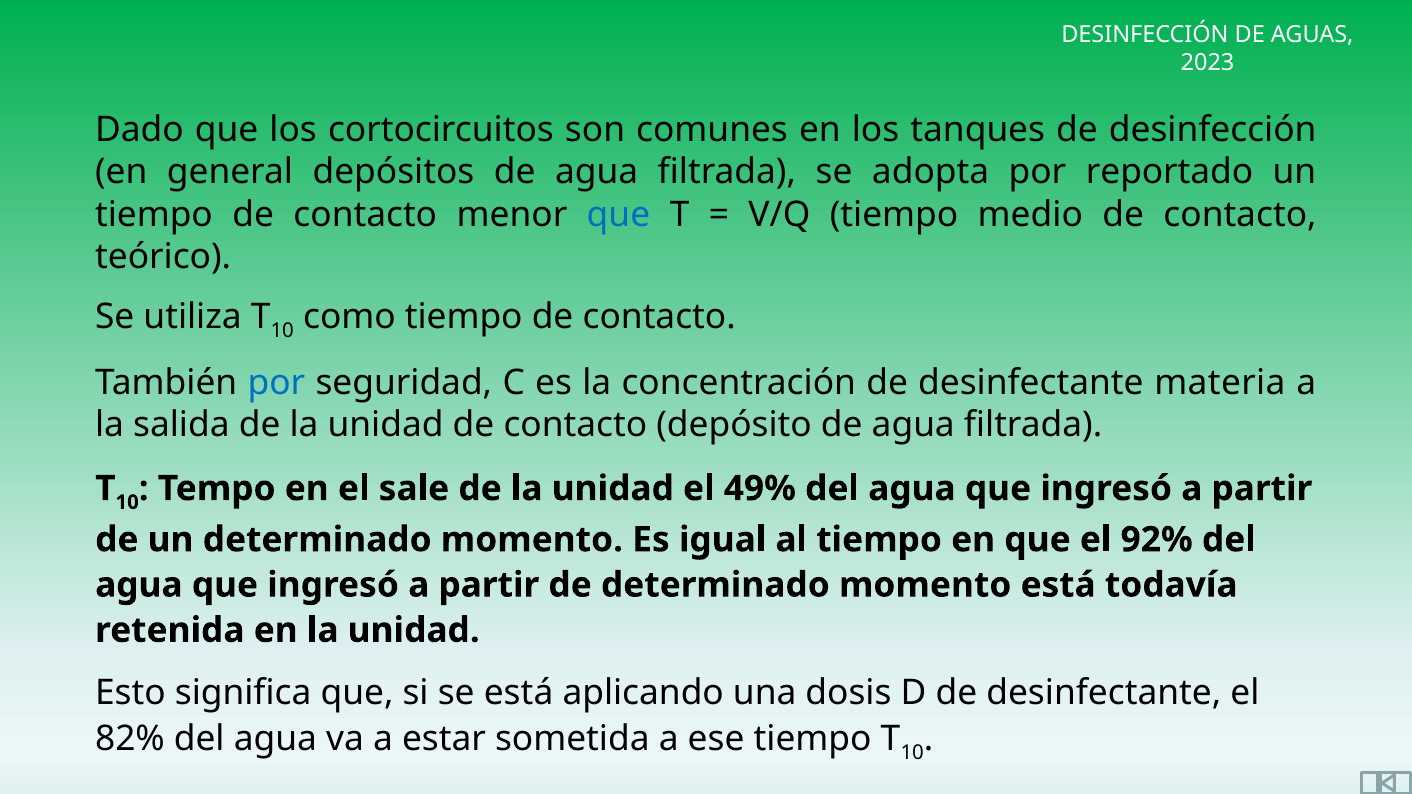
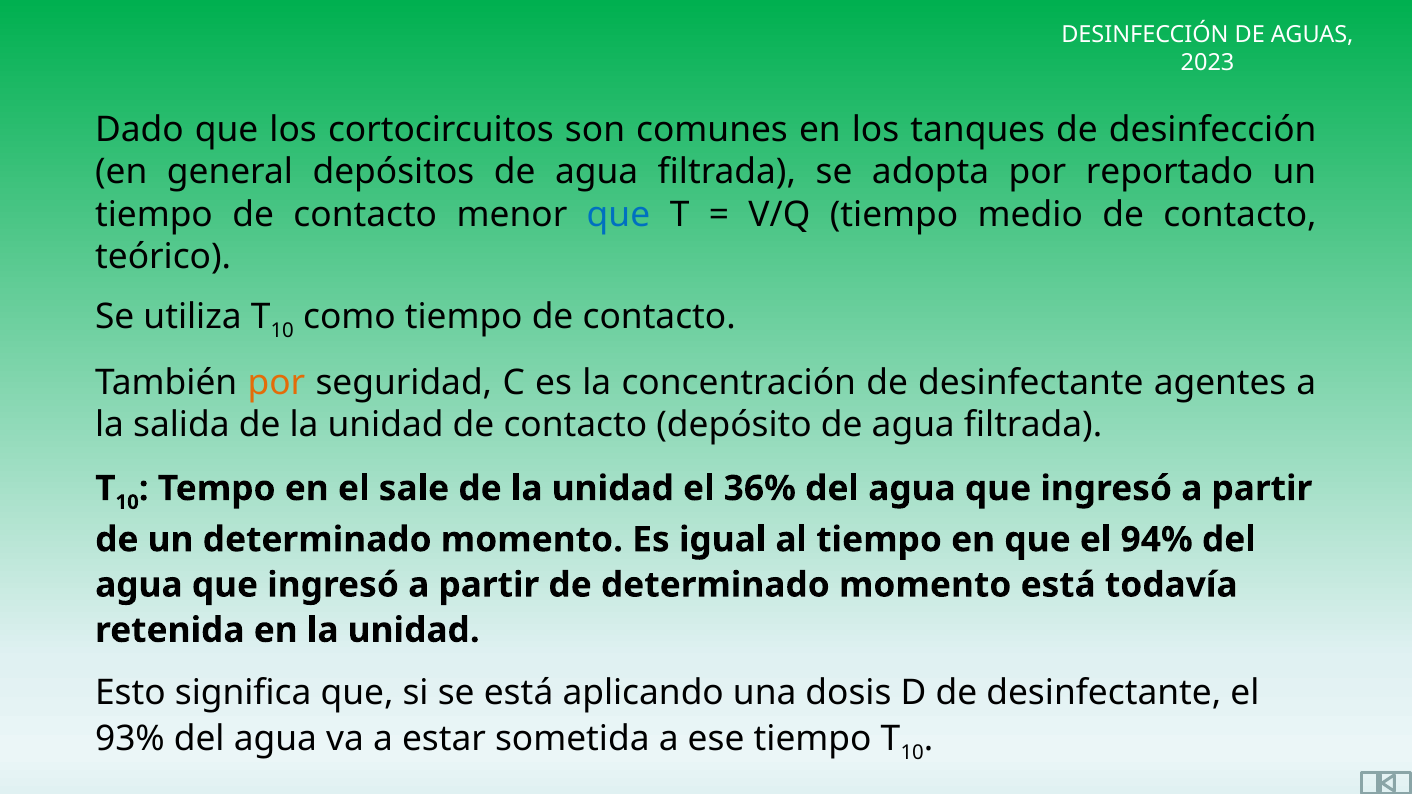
por colour: blue -> orange (276, 383)
materia: materia -> agentes (1220, 383)
49%: 49% -> 36% (760, 489)
92%: 92% -> 94% (1157, 540)
82%: 82% -> 93% (130, 739)
